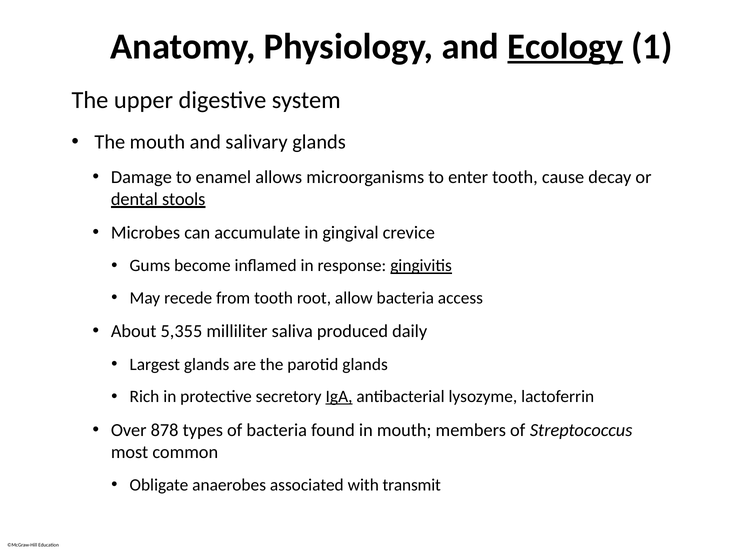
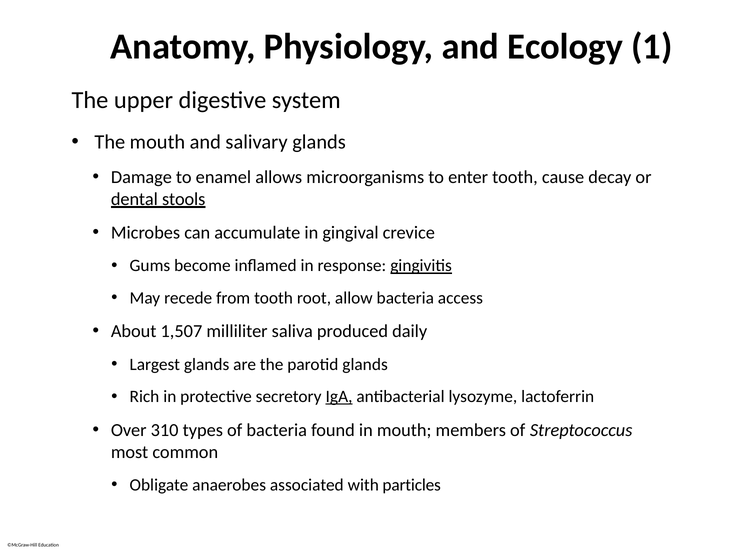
Ecology underline: present -> none (565, 46)
5,355: 5,355 -> 1,507 (181, 331)
878: 878 -> 310 (165, 430)
transmit: transmit -> particles (412, 485)
